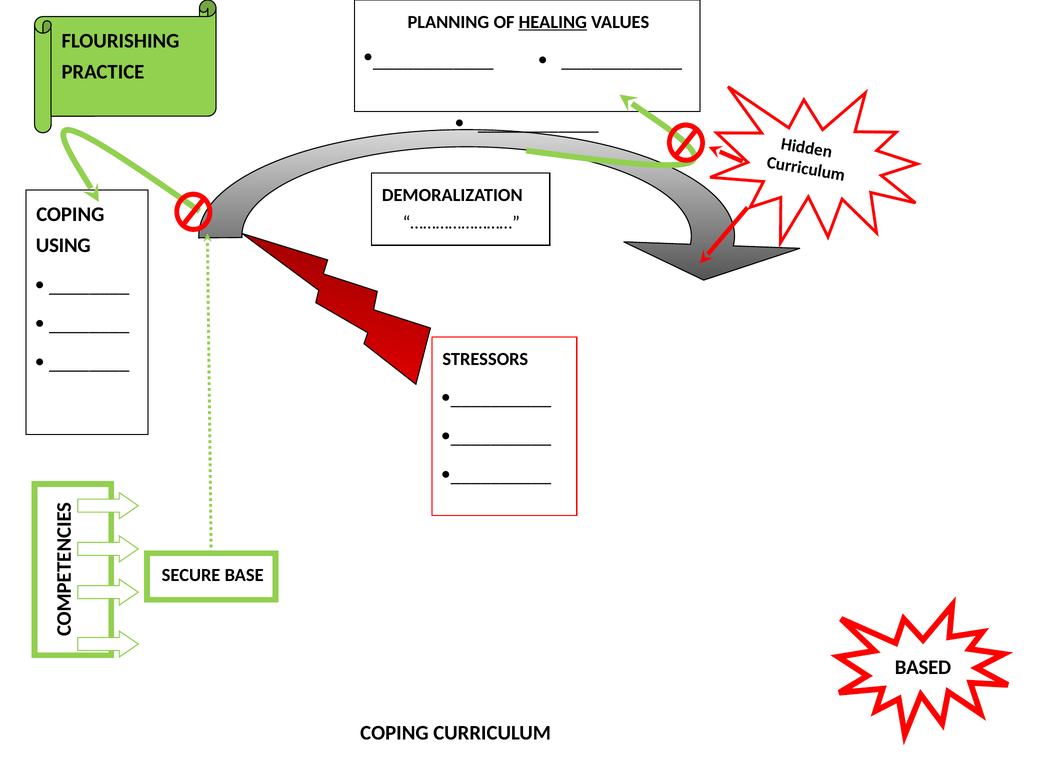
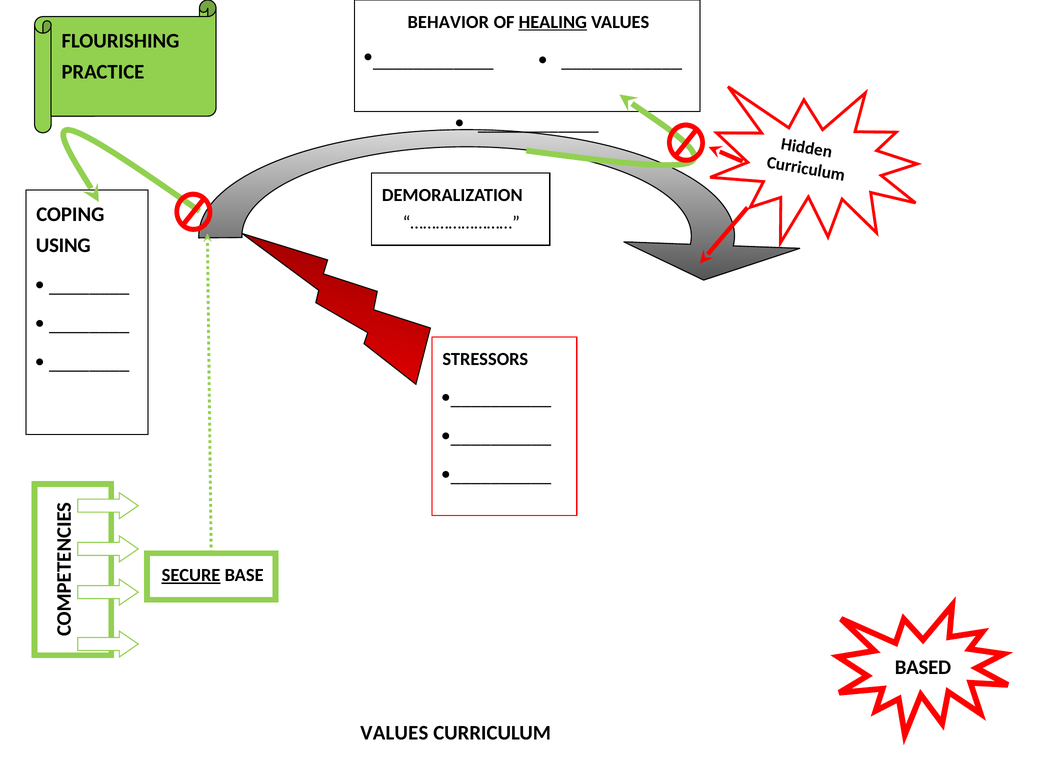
PLANNING: PLANNING -> BEHAVIOR (448, 22)
SECURE underline: none -> present (191, 575)
COPING: COPING -> VALUES (394, 733)
